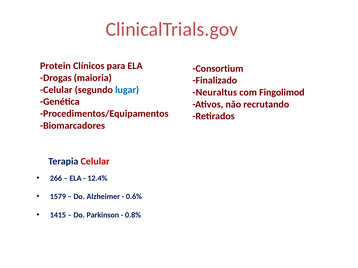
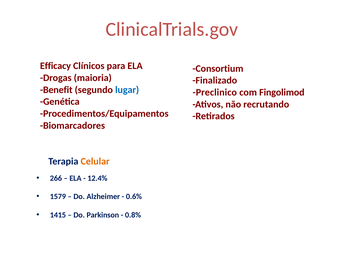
Protein: Protein -> Efficacy (55, 66)
Celular: Celular -> Benefit (56, 90)
Neuraltus: Neuraltus -> Preclinico (215, 93)
Celular colour: red -> orange (95, 162)
